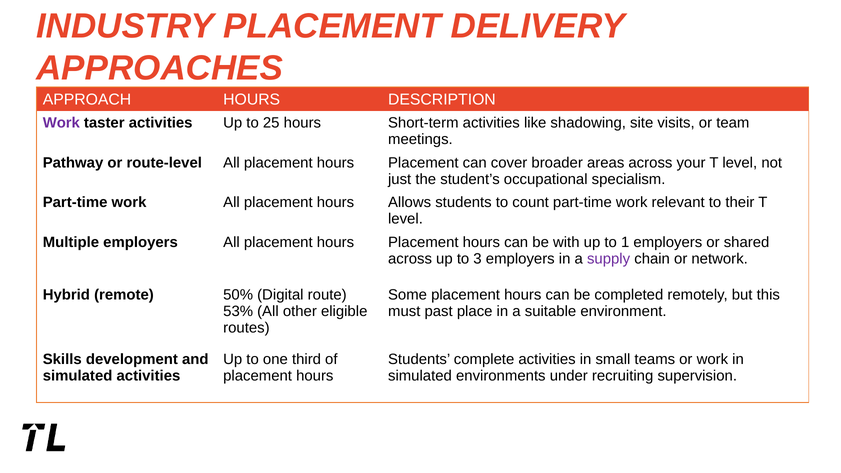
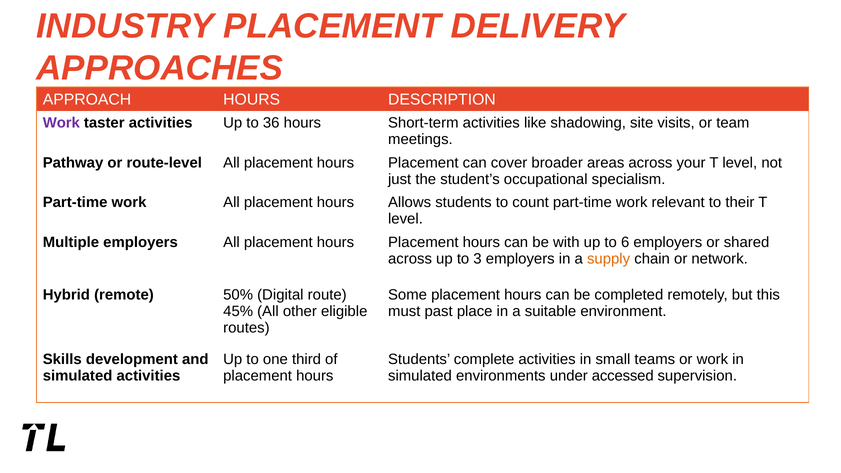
25: 25 -> 36 (271, 123)
1: 1 -> 6 (625, 242)
supply colour: purple -> orange (609, 259)
53%: 53% -> 45% (238, 311)
recruiting: recruiting -> accessed (623, 376)
